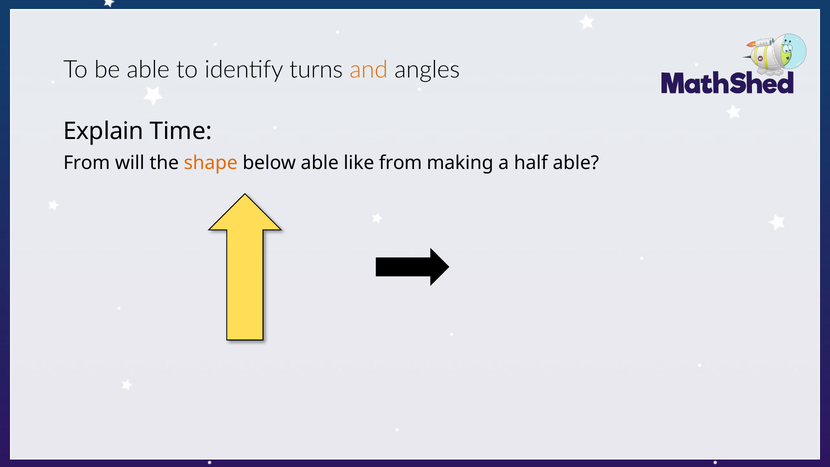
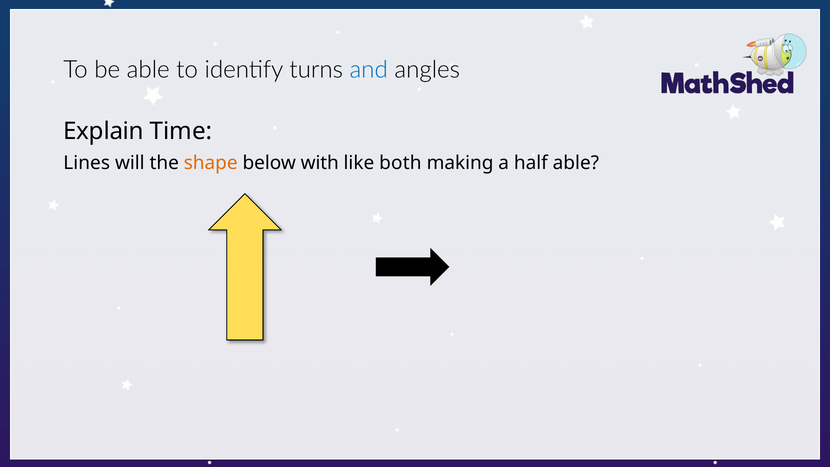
and colour: orange -> blue (369, 70)
From: From -> Lines (87, 163)
below able: able -> with (320, 163)
like from: from -> both (400, 163)
